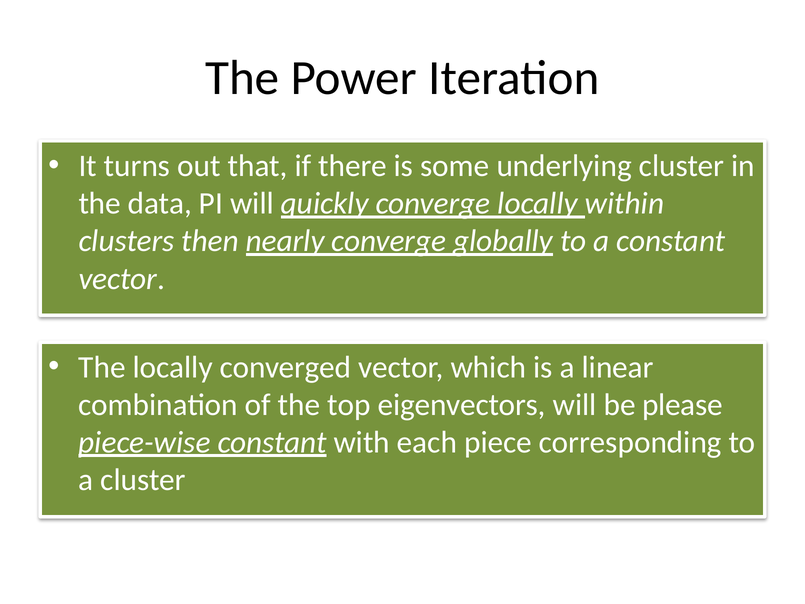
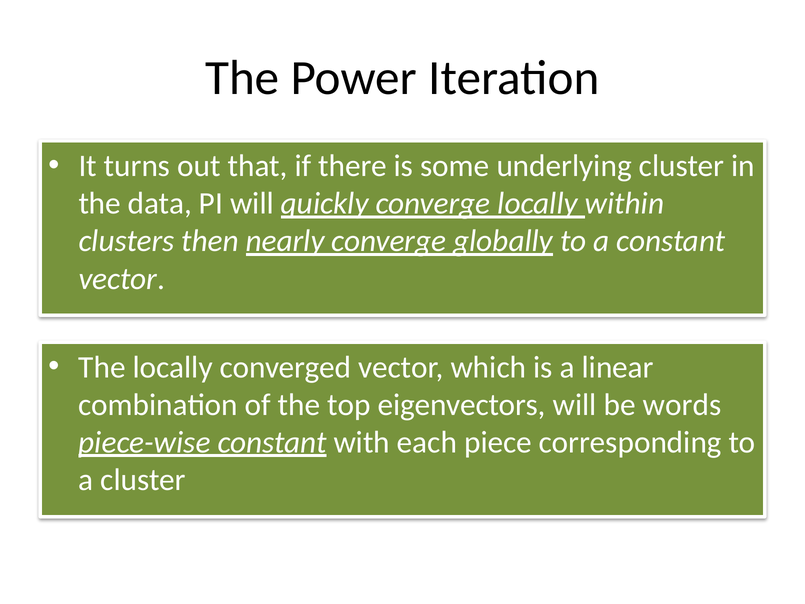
please: please -> words (682, 405)
